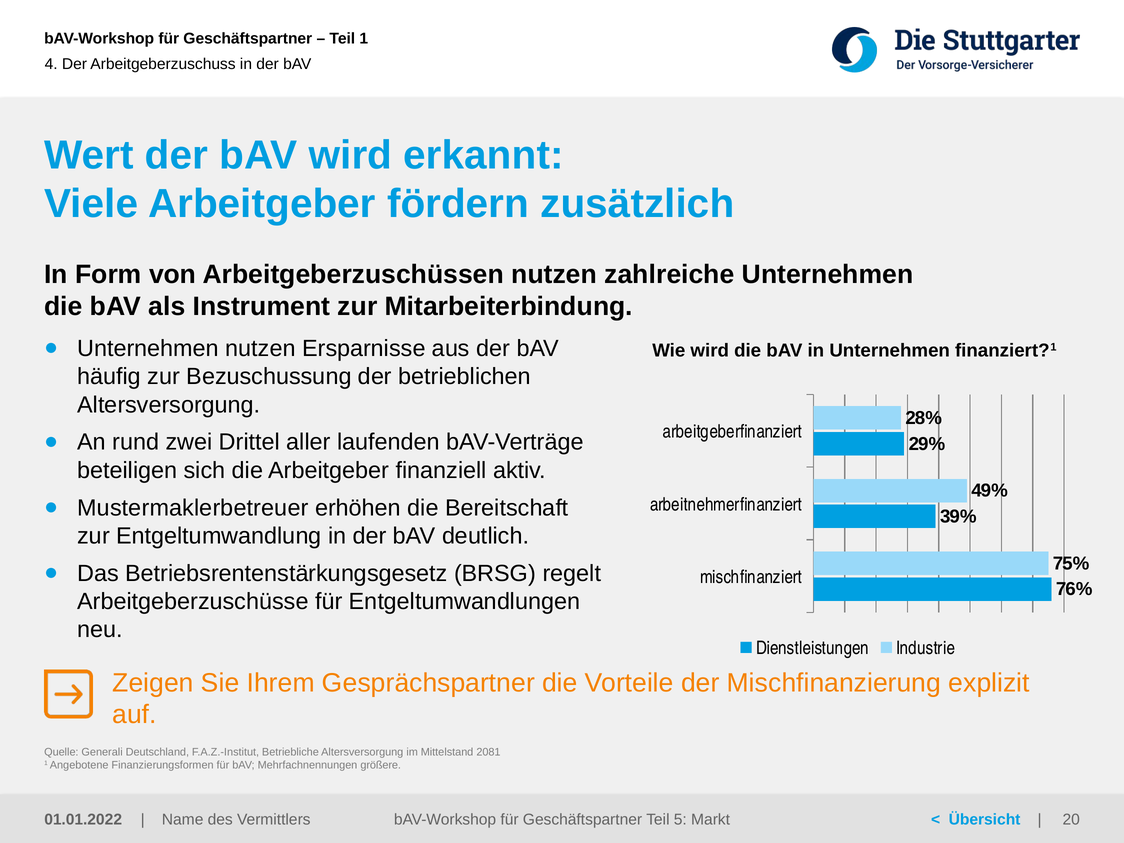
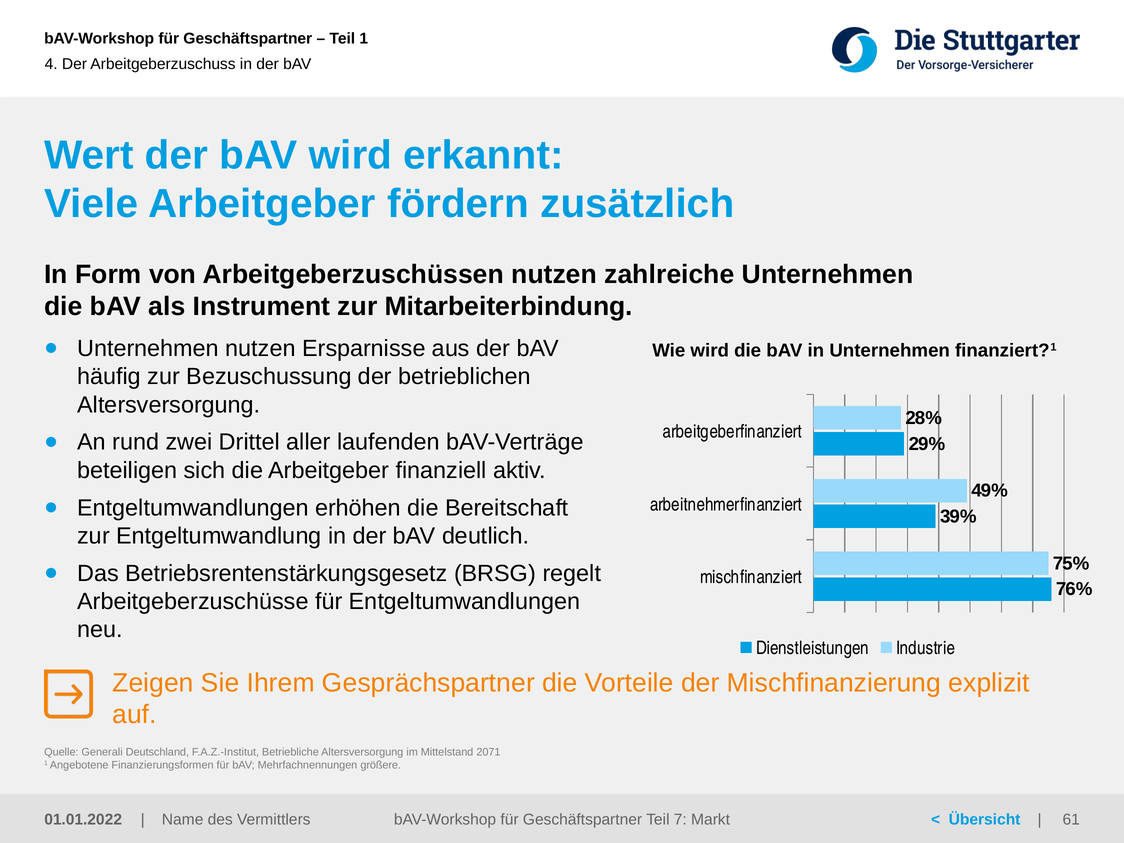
Mustermaklerbetreuer: Mustermaklerbetreuer -> Entgeltumwandlungen (193, 508)
2081: 2081 -> 2071 (488, 752)
5: 5 -> 7 (680, 820)
20: 20 -> 61 (1071, 820)
